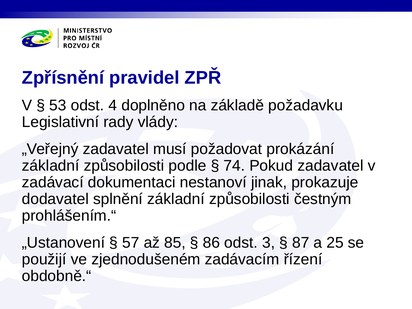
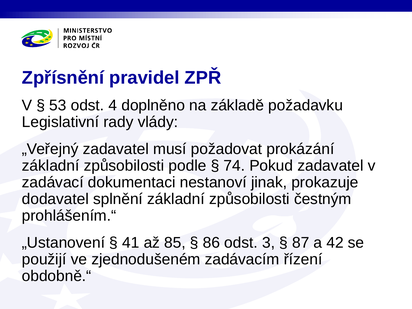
57: 57 -> 41 (131, 243)
25: 25 -> 42 (335, 243)
